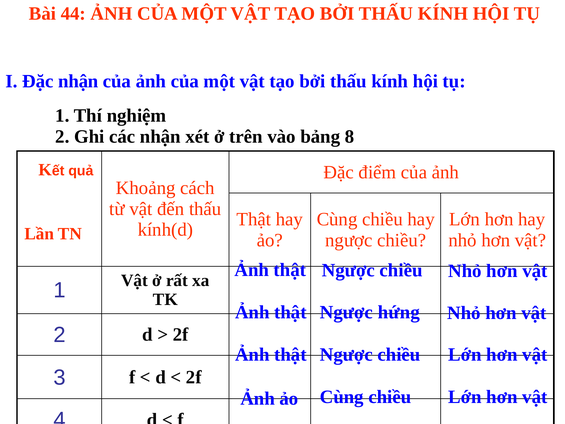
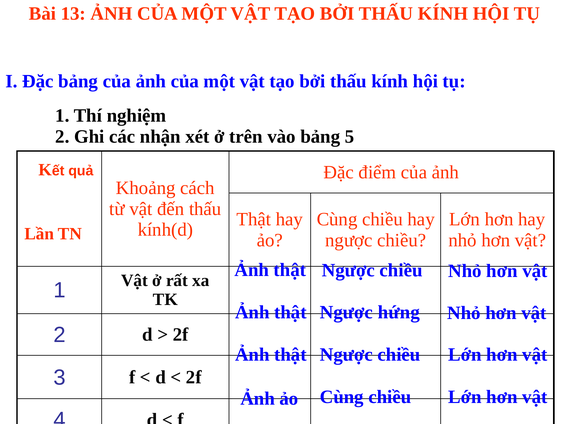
44: 44 -> 13 (73, 14)
Đặc nhận: nhận -> bảng (78, 81)
8: 8 -> 5 (350, 137)
